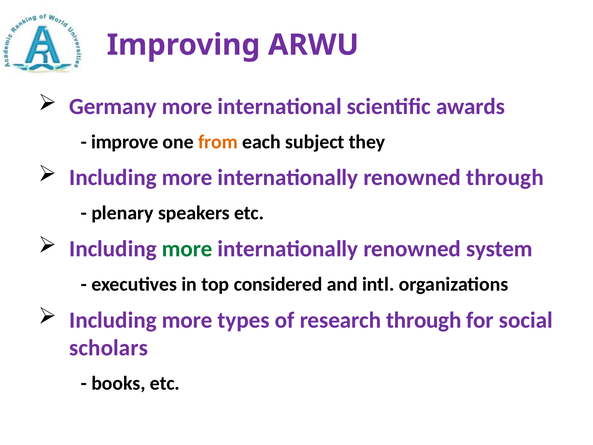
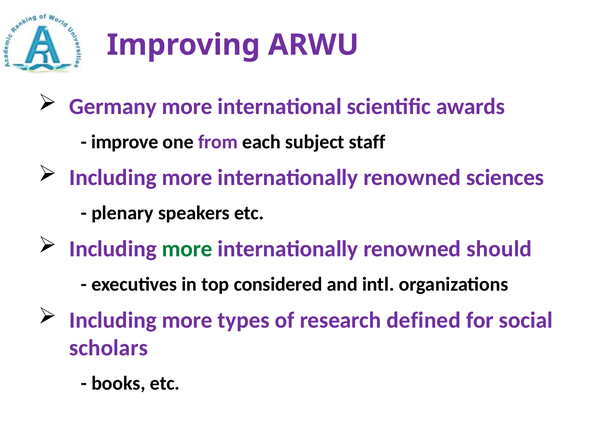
from colour: orange -> purple (218, 142)
they: they -> staff (367, 142)
renowned through: through -> sciences (505, 178)
system: system -> should (499, 249)
research through: through -> defined (424, 320)
